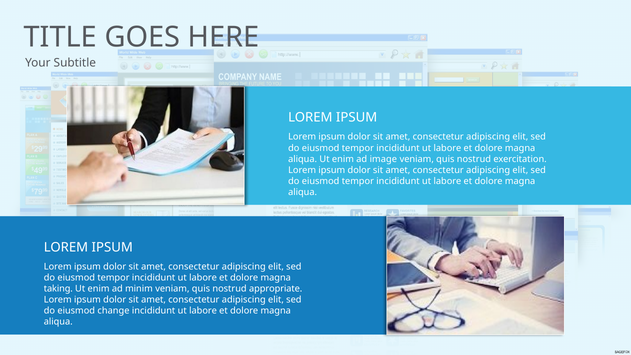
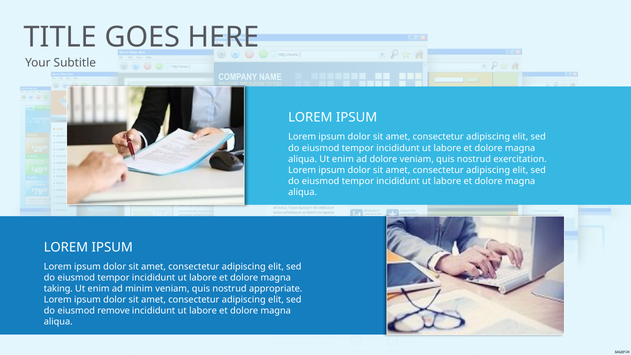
ad image: image -> dolore (383, 159)
change: change -> remove (114, 311)
